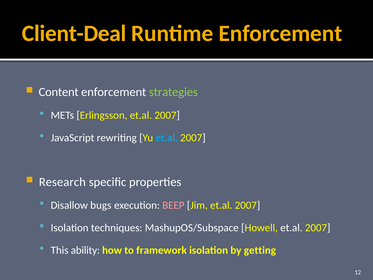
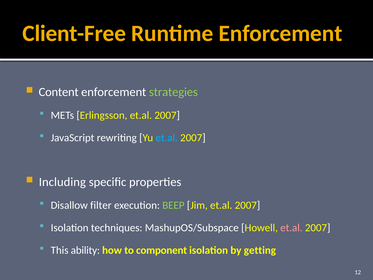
Client-Deal: Client-Deal -> Client-Free (74, 34)
Research: Research -> Including (62, 182)
bugs: bugs -> filter (101, 205)
BEEP colour: pink -> light green (173, 205)
et.al colour: white -> pink (291, 228)
framework: framework -> component (162, 250)
